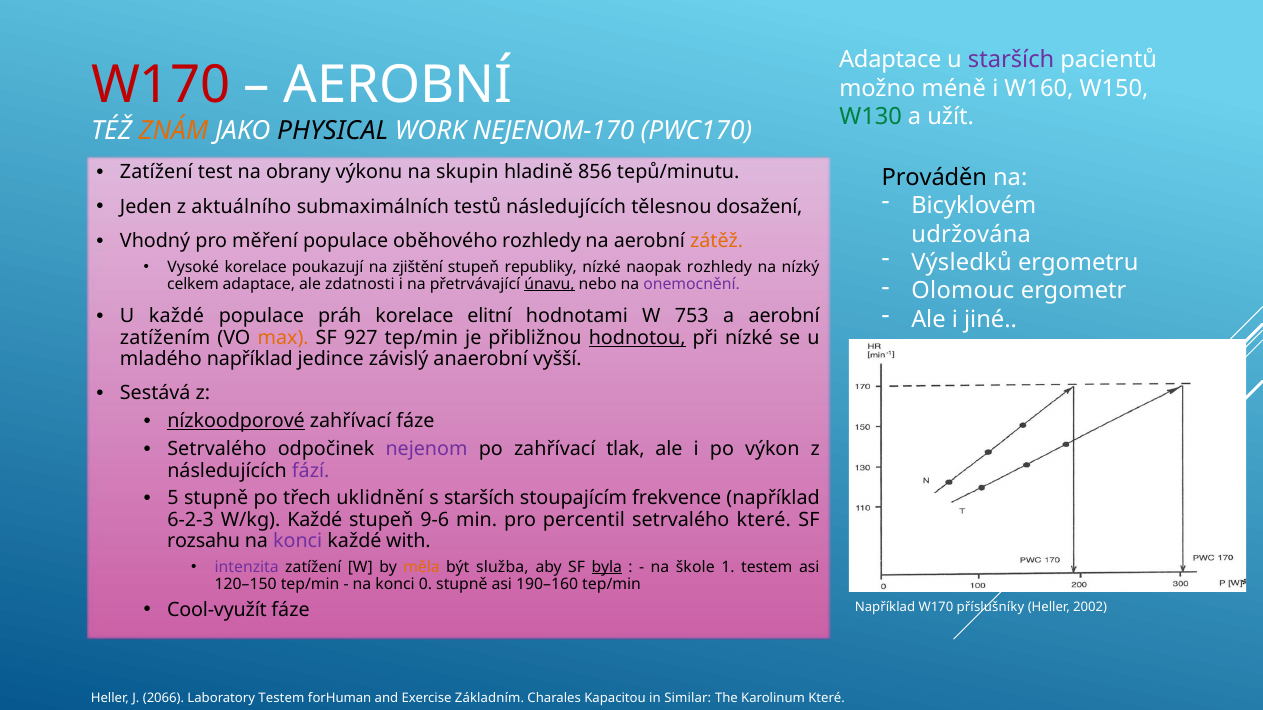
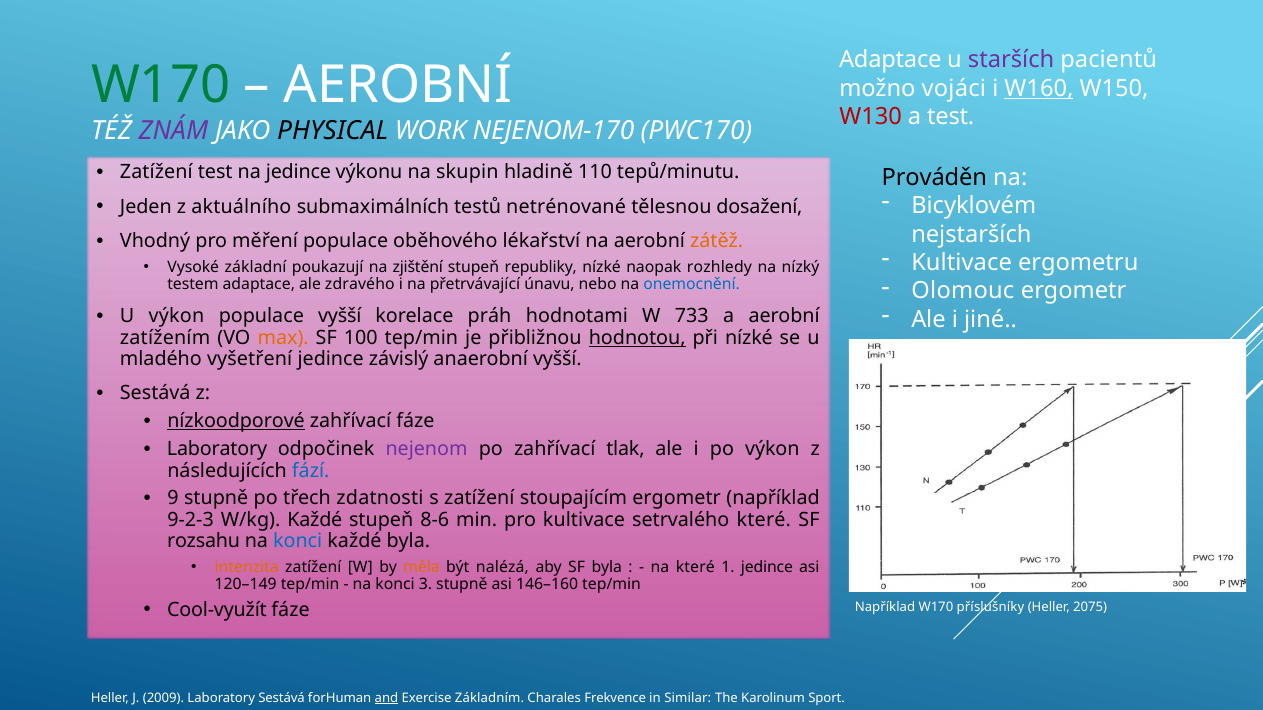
W170 colour: red -> green (161, 85)
méně: méně -> vojáci (954, 88)
W160 underline: none -> present (1039, 88)
W130 colour: green -> red (871, 117)
a užít: užít -> test (951, 117)
ZNÁM colour: orange -> purple (173, 131)
na obrany: obrany -> jedince (298, 172)
856: 856 -> 110 (595, 172)
testů následujících: následujících -> netrénované (566, 207)
udržována: udržována -> nejstarších (971, 234)
oběhového rozhledy: rozhledy -> lékařství (541, 241)
Výsledků: Výsledků -> Kultivace (962, 263)
Vysoké korelace: korelace -> základní (256, 267)
celkem: celkem -> testem (193, 284)
zdatnosti: zdatnosti -> zdravého (360, 284)
únavu underline: present -> none (549, 284)
onemocnění colour: purple -> blue (692, 284)
U každé: každé -> výkon (176, 317)
populace práh: práh -> vyšší (340, 317)
elitní: elitní -> práh (490, 317)
753: 753 -> 733 (692, 317)
927: 927 -> 100 (361, 338)
mladého například: například -> vyšetření (250, 359)
Setrvalého: Setrvalého -> Laboratory (217, 449)
fází colour: purple -> blue (311, 471)
5: 5 -> 9 (173, 499)
uklidnění: uklidnění -> zdatnosti (380, 499)
s starších: starších -> zatížení (479, 499)
stoupajícím frekvence: frekvence -> ergometr (677, 499)
6-2-3: 6-2-3 -> 9-2-3 (191, 520)
9-6: 9-6 -> 8-6 (435, 520)
pro percentil: percentil -> kultivace (584, 520)
konci colour: purple -> blue (298, 541)
každé with: with -> byla (408, 541)
intenzita colour: purple -> orange (247, 567)
služba: služba -> nalézá (502, 567)
byla underline: present -> none (607, 567)
na škole: škole -> které (695, 567)
1 testem: testem -> jedince (767, 567)
120–150: 120–150 -> 120–149 (246, 584)
0: 0 -> 3 (425, 584)
190–160: 190–160 -> 146–160 (547, 584)
2002: 2002 -> 2075 (1090, 608)
2066: 2066 -> 2009 (163, 698)
Laboratory Testem: Testem -> Sestává (282, 698)
and underline: none -> present (386, 698)
Kapacitou: Kapacitou -> Frekvence (615, 698)
Karolinum Které: Které -> Sport (827, 698)
